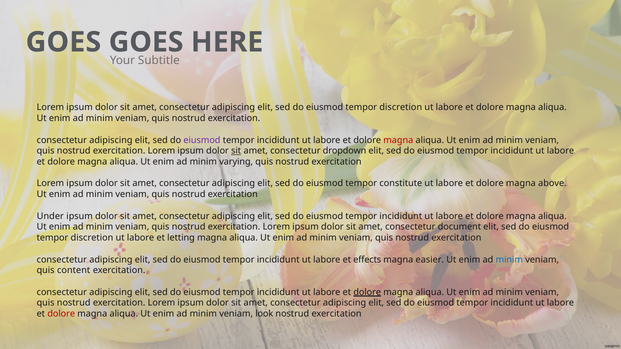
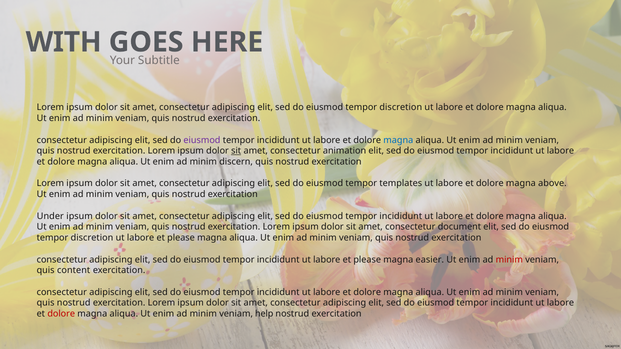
GOES: GOES -> WITH (64, 42)
magna colour: red -> blue (398, 140)
dropdown: dropdown -> animation (345, 151)
varying: varying -> discern (236, 162)
constitute: constitute -> templates (401, 184)
letting: letting -> please (181, 238)
effects: effects -> please (367, 260)
minim colour: blue -> red (509, 260)
dolore underline: present -> none (367, 292)
look: look -> help (264, 314)
